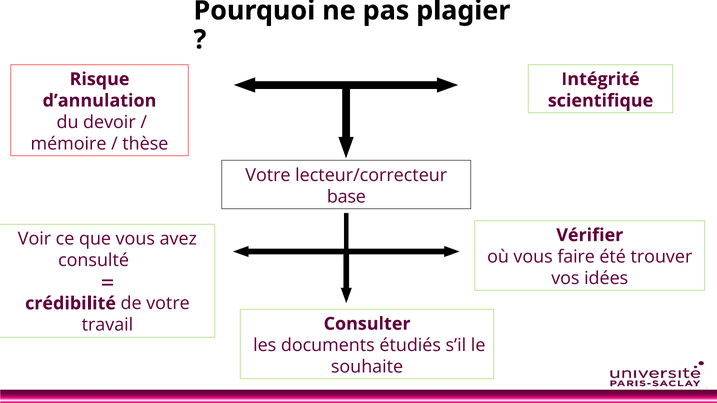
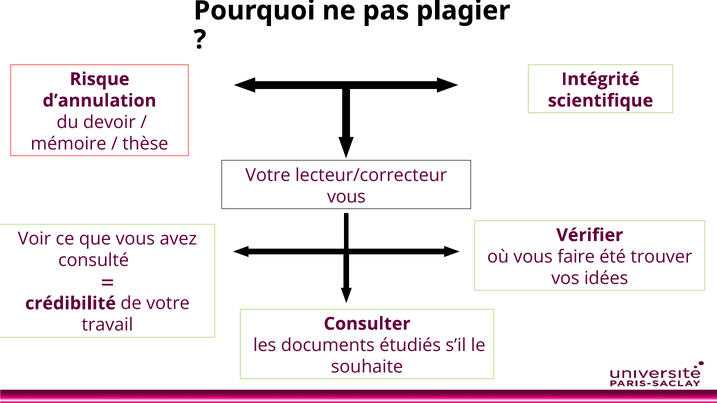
base: base -> vous (346, 197)
